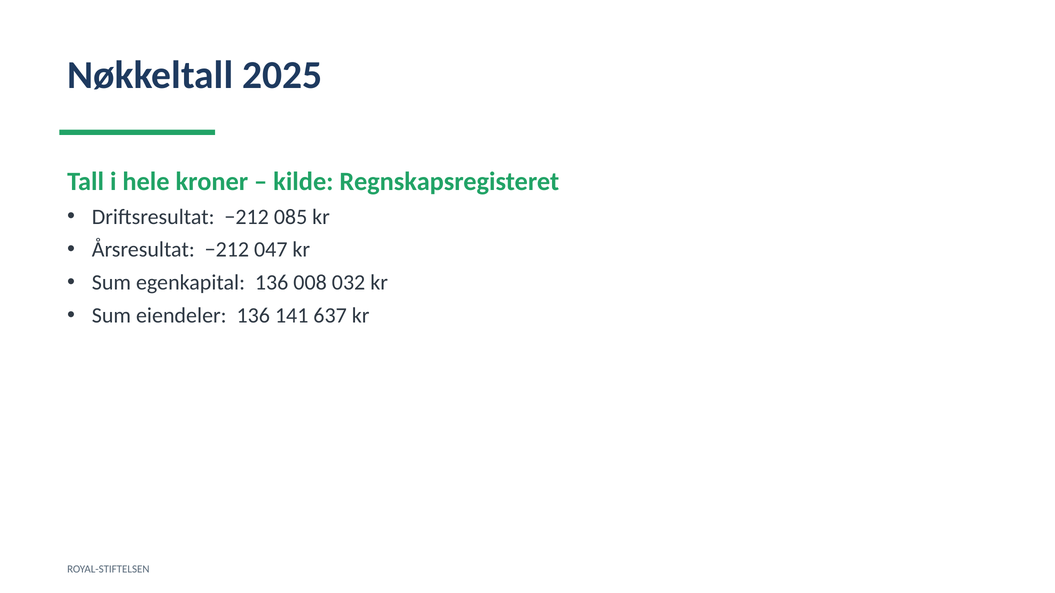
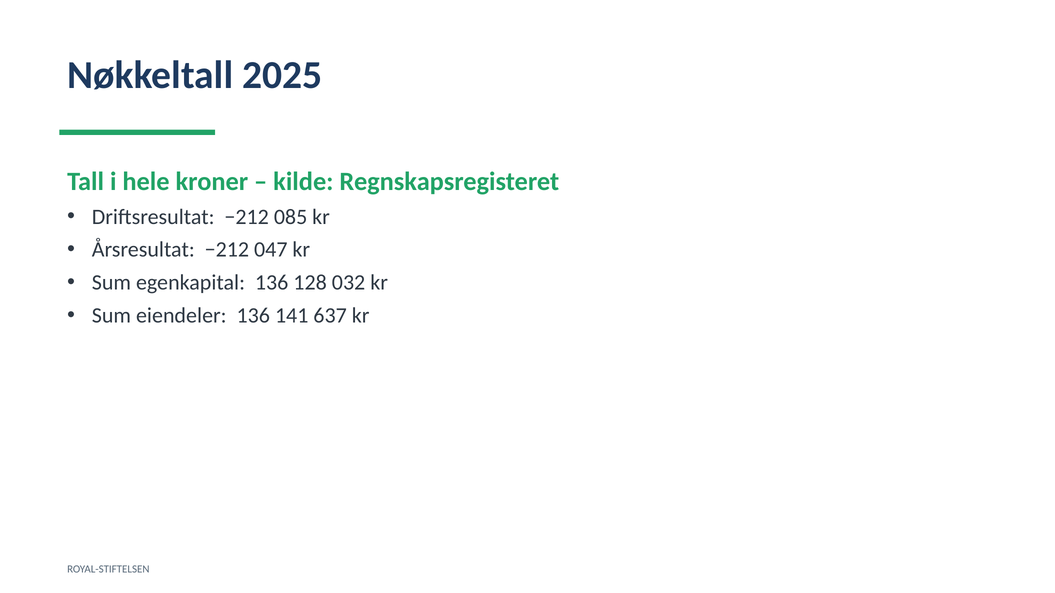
008: 008 -> 128 (310, 283)
